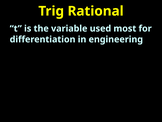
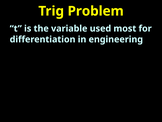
Rational: Rational -> Problem (96, 11)
